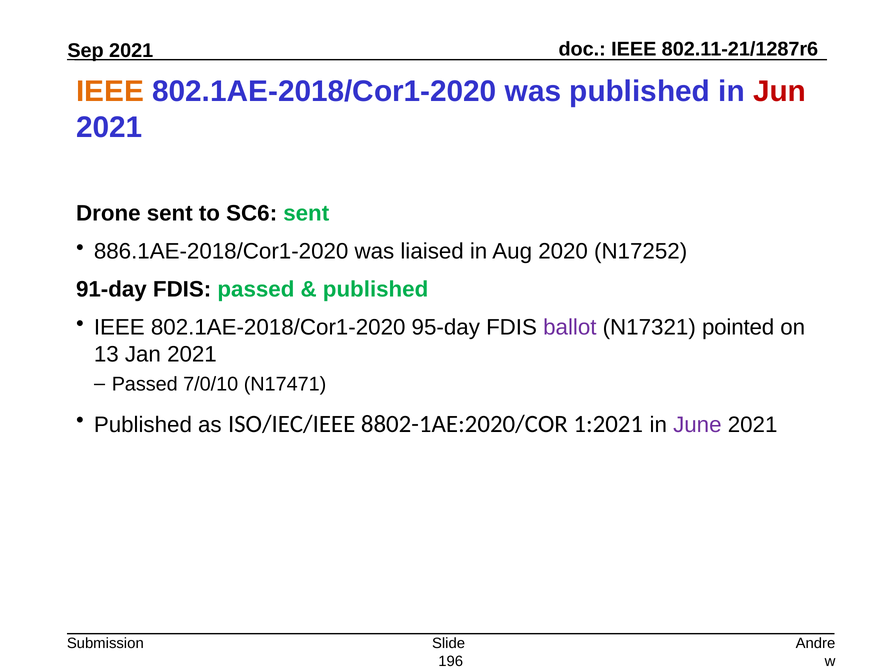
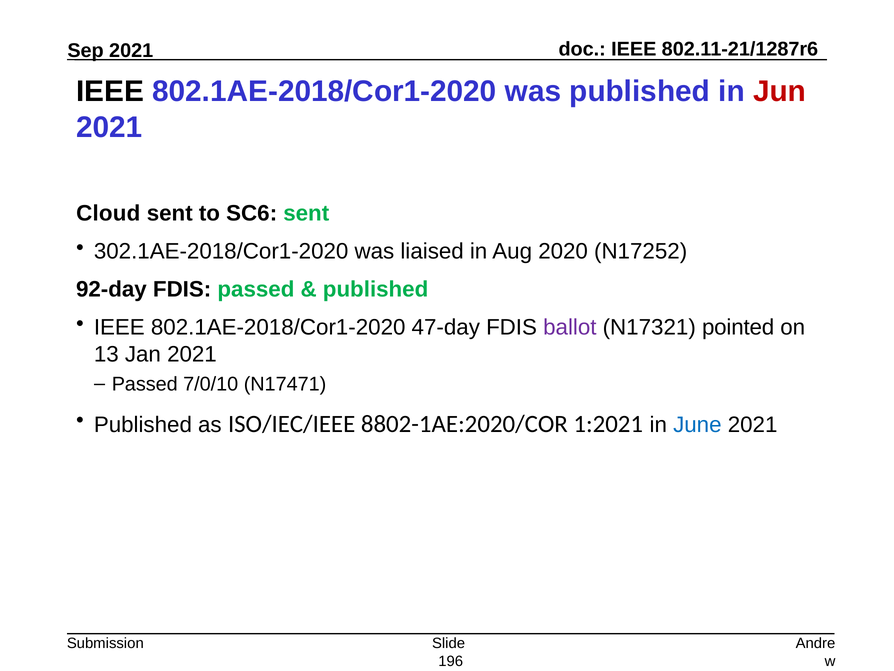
IEEE colour: orange -> black (110, 92)
Drone: Drone -> Cloud (108, 213)
886.1AE-2018/Cor1-2020: 886.1AE-2018/Cor1-2020 -> 302.1AE-2018/Cor1-2020 (221, 251)
91-day: 91-day -> 92-day (111, 289)
95-day: 95-day -> 47-day (446, 327)
June colour: purple -> blue (697, 425)
